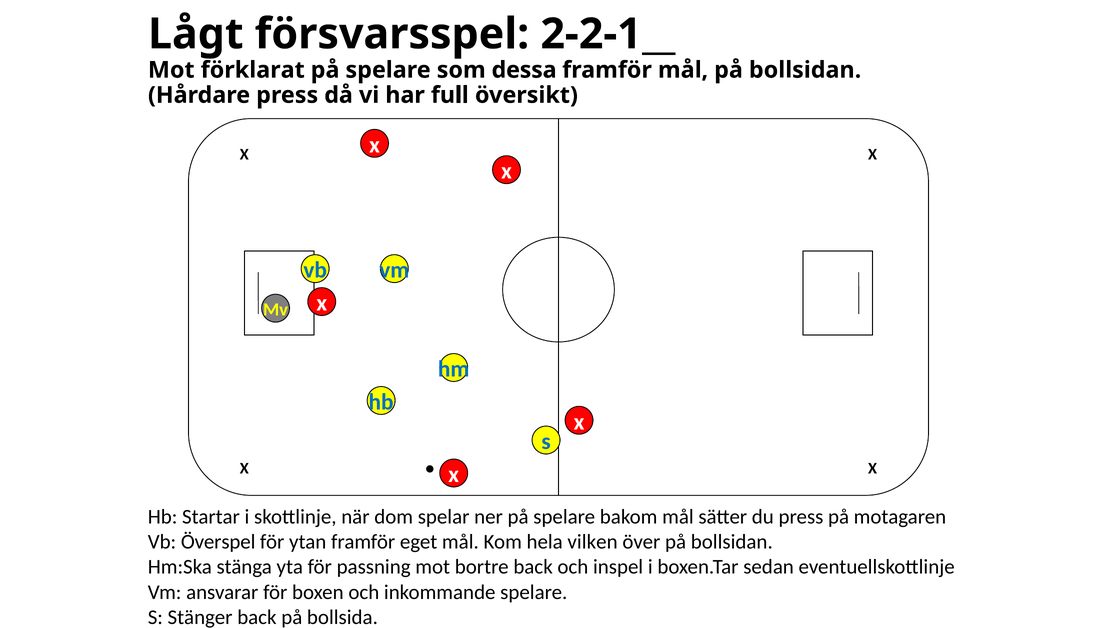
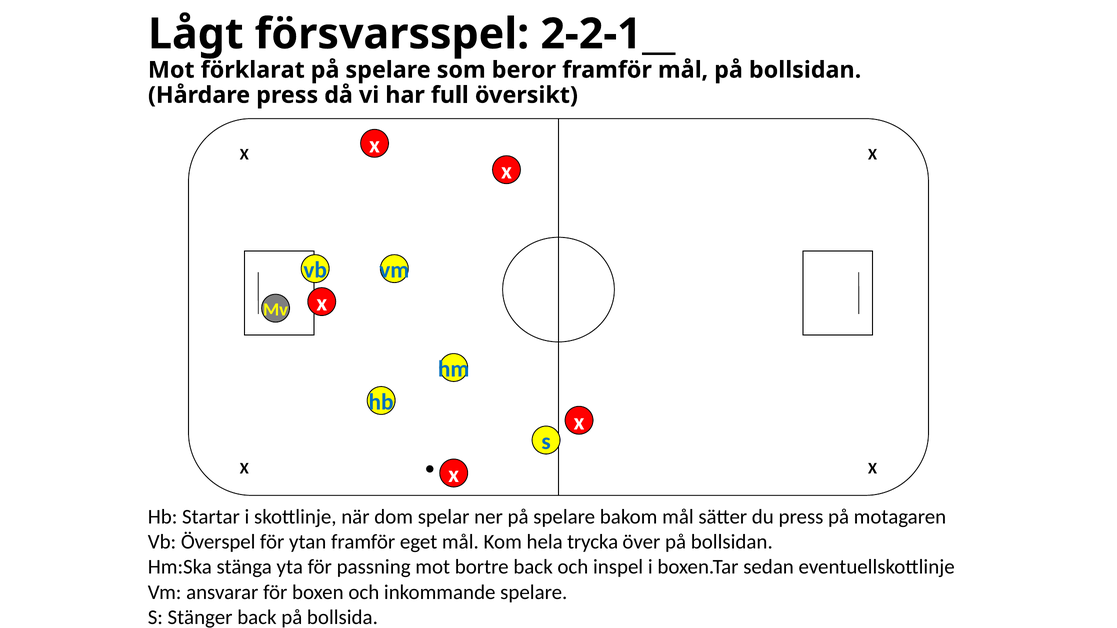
dessa: dessa -> beror (524, 70)
vilken: vilken -> trycka (593, 542)
